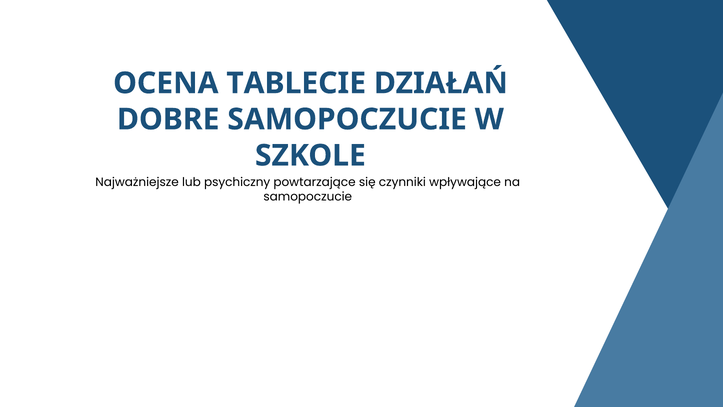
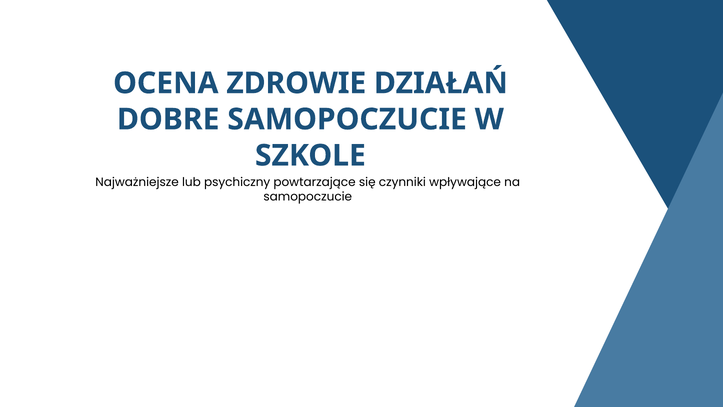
TABLECIE: TABLECIE -> ZDROWIE (296, 83)
